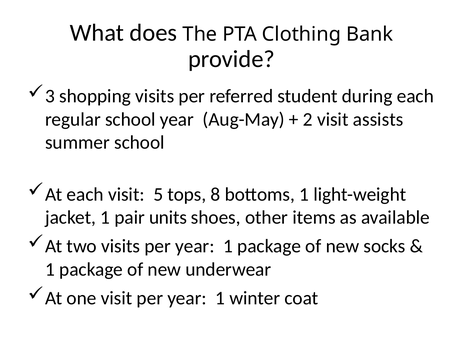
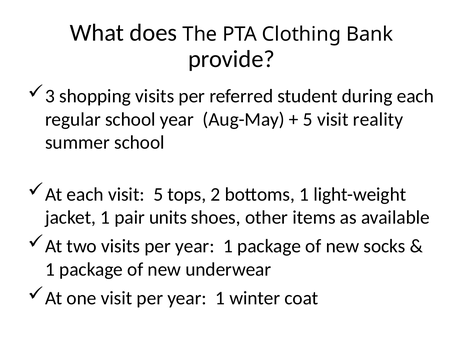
2: 2 -> 5 (308, 119)
assists: assists -> reality (378, 119)
8: 8 -> 2 (216, 195)
